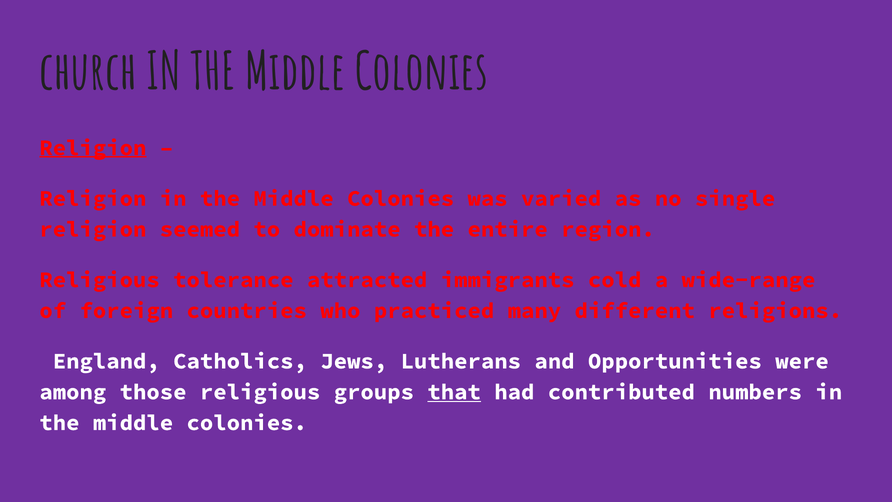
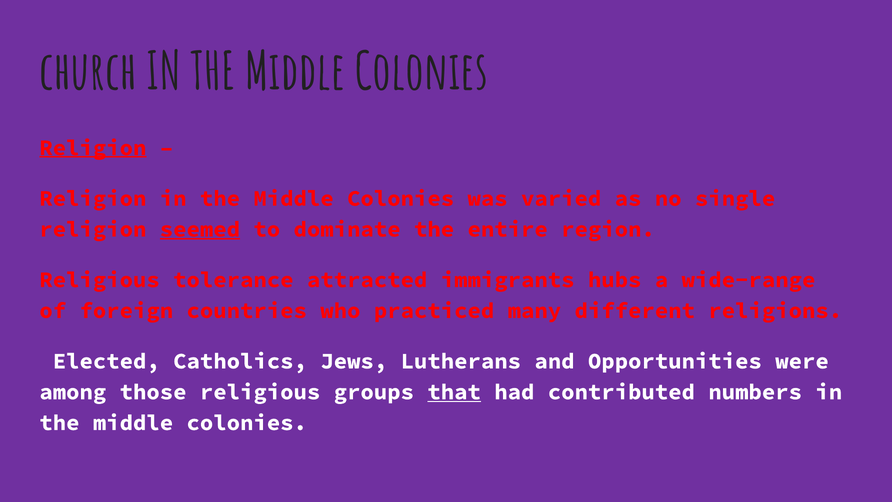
seemed underline: none -> present (200, 229)
cold: cold -> hubs (615, 280)
England: England -> Elected (106, 361)
